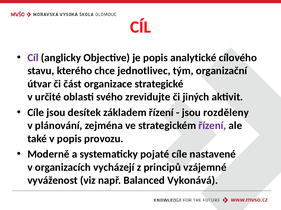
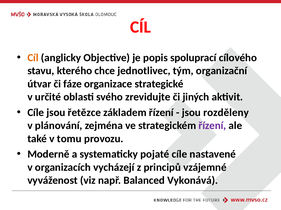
Cíl colour: purple -> orange (33, 58)
analytické: analytické -> spoluprací (193, 58)
část: část -> fáze (73, 84)
desítek: desítek -> řetězce (84, 113)
v popis: popis -> tomu (69, 139)
